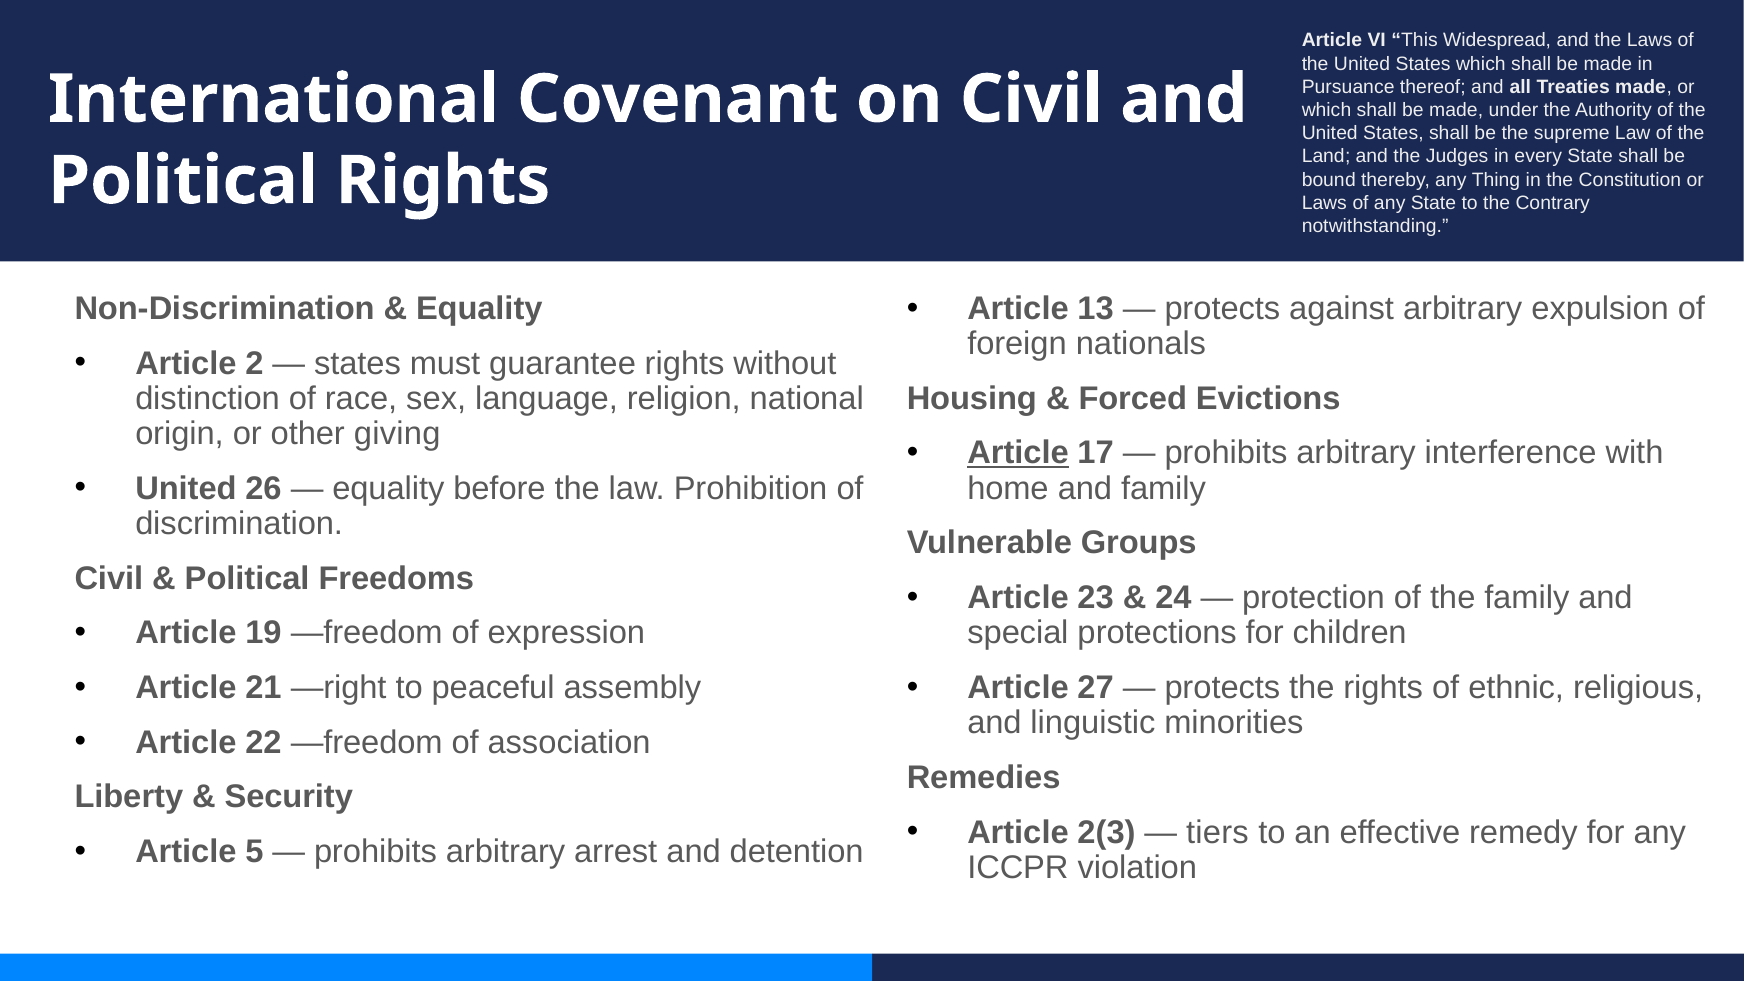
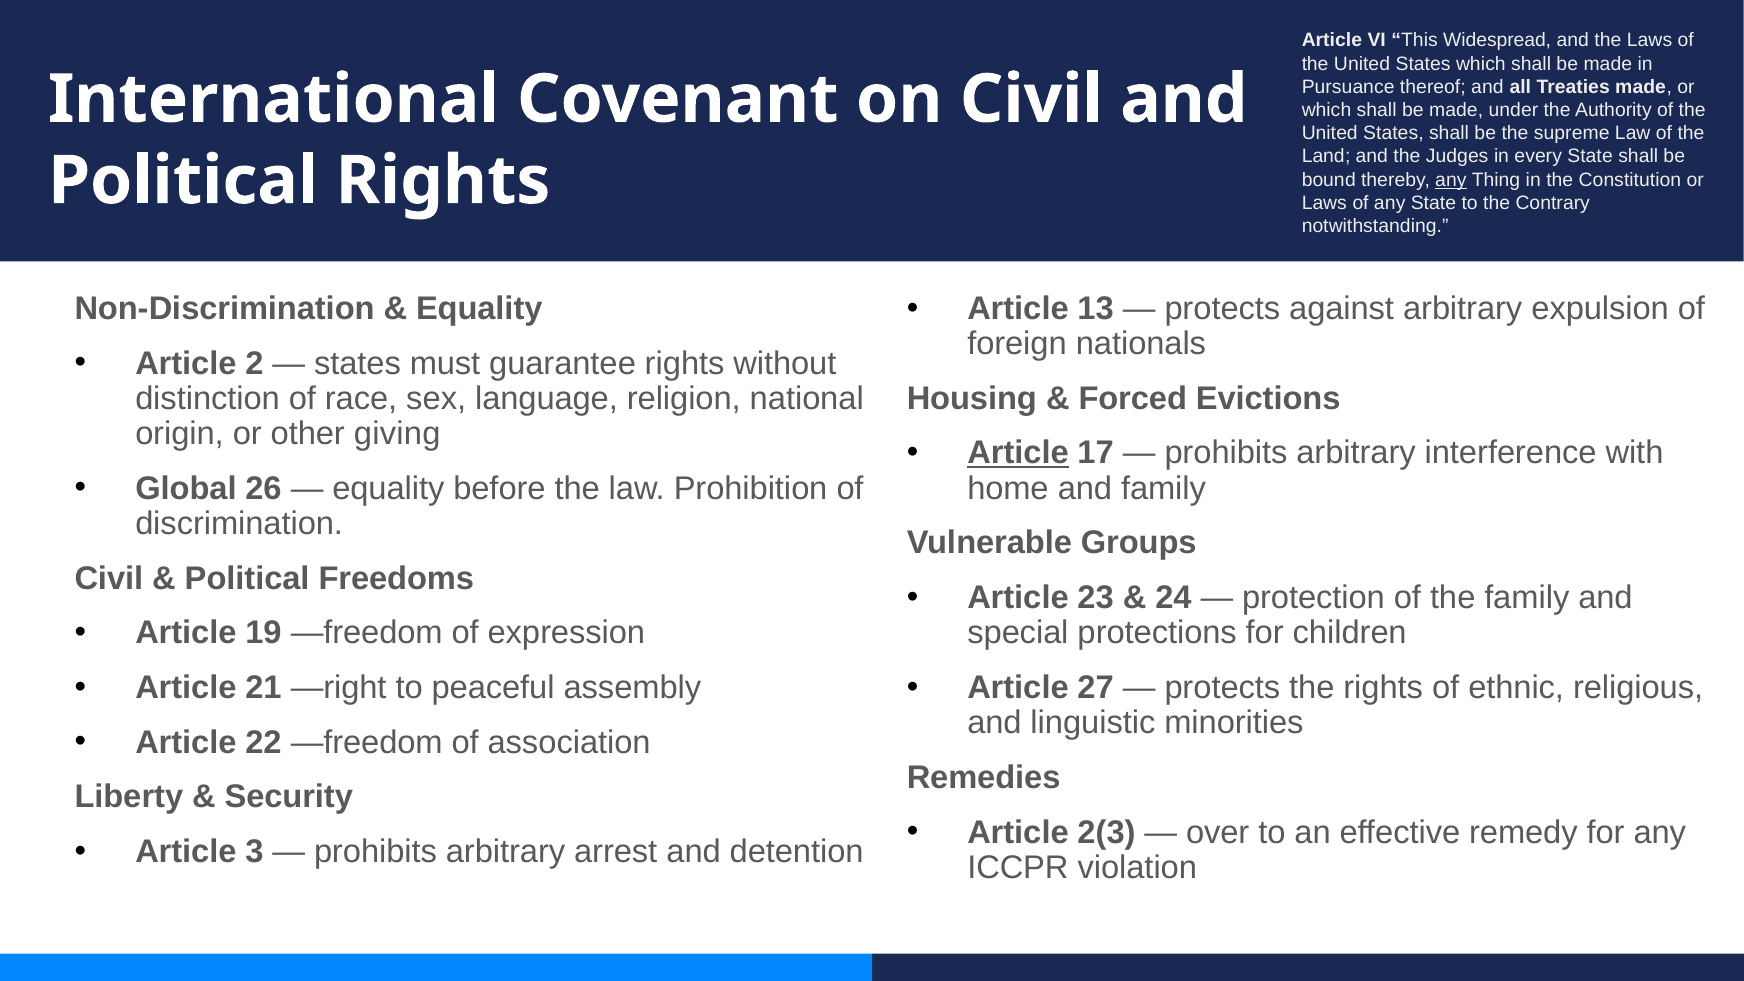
any underline: none -> present (1451, 180)
United: United -> Global (186, 489)
tiers: tiers -> over (1218, 832)
5: 5 -> 3 (254, 852)
